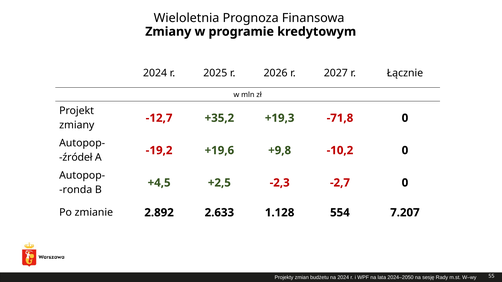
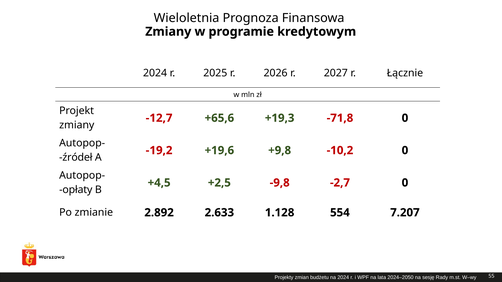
+35,2: +35,2 -> +65,6 (219, 118)
ronda: ronda -> opłaty (76, 190)
-2,3: -2,3 -> -9,8 (280, 183)
